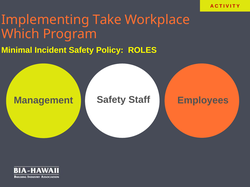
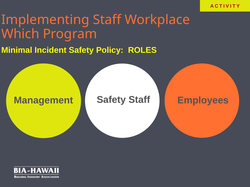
Implementing Take: Take -> Staff (107, 20)
